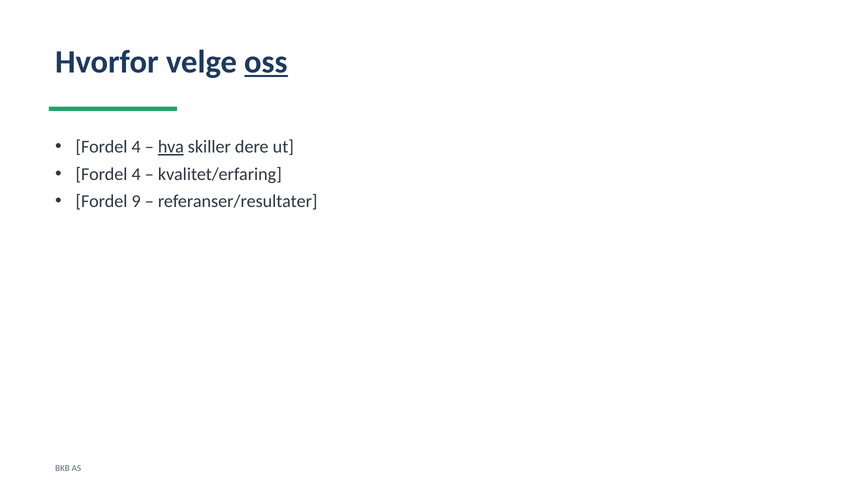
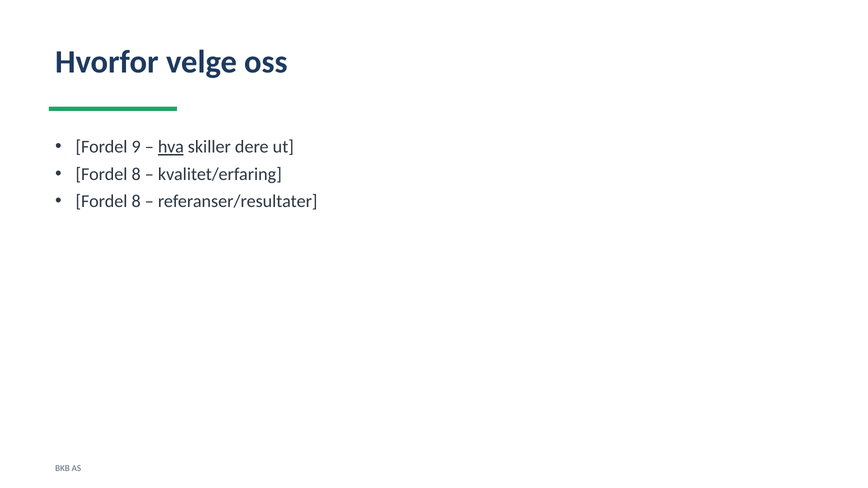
oss underline: present -> none (266, 62)
4: 4 -> 9 (136, 147)
4: 4 -> 8 (136, 174)
9: 9 -> 8 (136, 201)
